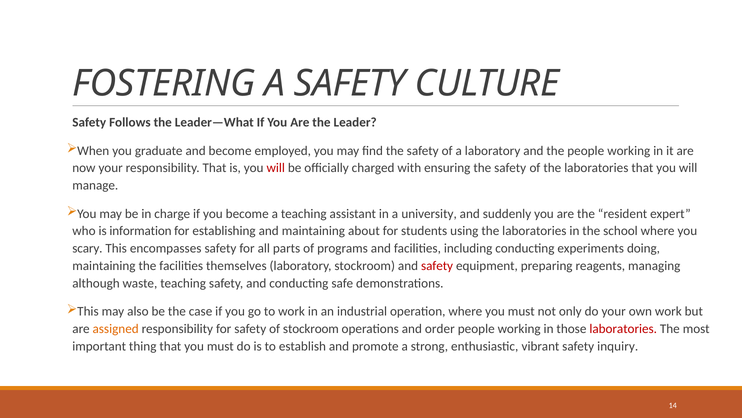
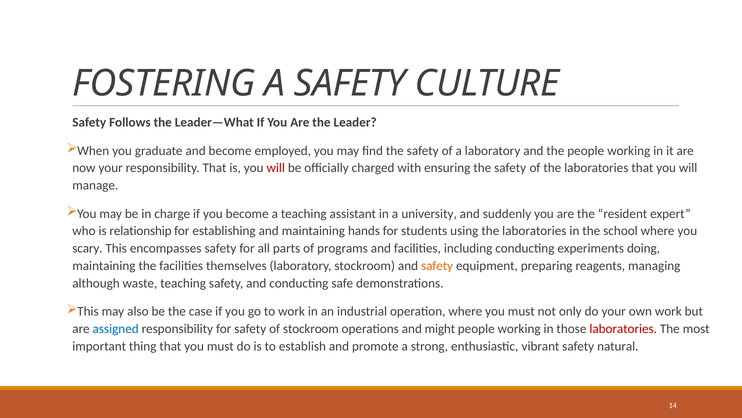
information: information -> relationship (141, 231)
about: about -> hands (364, 231)
safety colour: red -> orange (437, 265)
assigned colour: orange -> blue (116, 328)
order: order -> might (440, 328)
inquiry: inquiry -> natural (618, 346)
